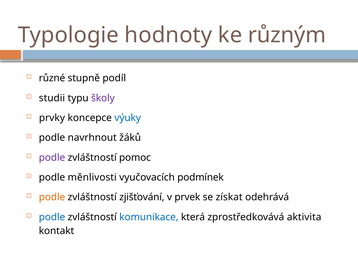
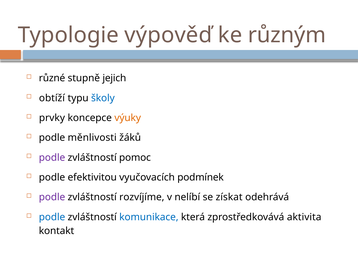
hodnoty: hodnoty -> výpověď (168, 35)
podíl: podíl -> jejich (114, 78)
studii: studii -> obtíží (52, 98)
školy colour: purple -> blue (103, 98)
výuky colour: blue -> orange (128, 118)
navrhnout: navrhnout -> měnlivosti (92, 138)
měnlivosti: měnlivosti -> efektivitou (92, 178)
podle colour: orange -> purple (52, 198)
zjišťování: zjišťování -> rozvíjíme (142, 198)
prvek: prvek -> nelíbí (187, 198)
